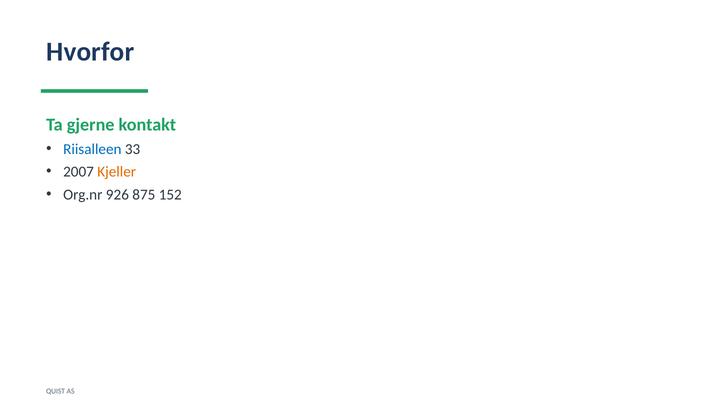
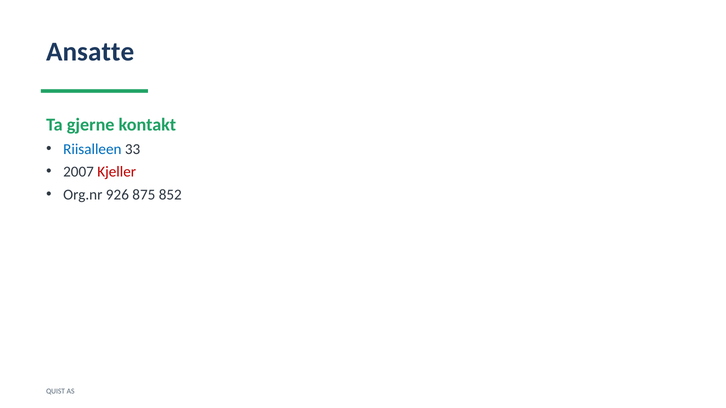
Hvorfor: Hvorfor -> Ansatte (90, 52)
Kjeller colour: orange -> red (117, 172)
152: 152 -> 852 (170, 195)
